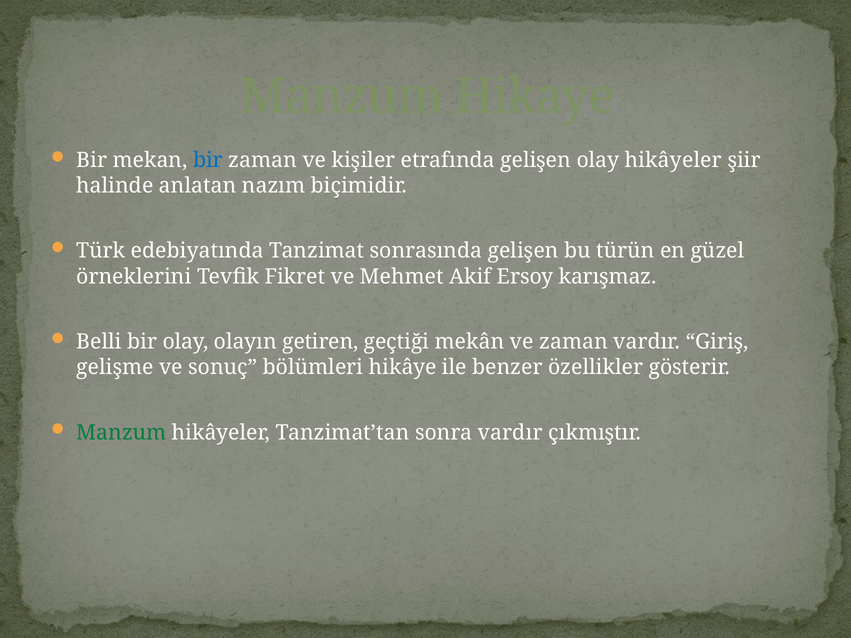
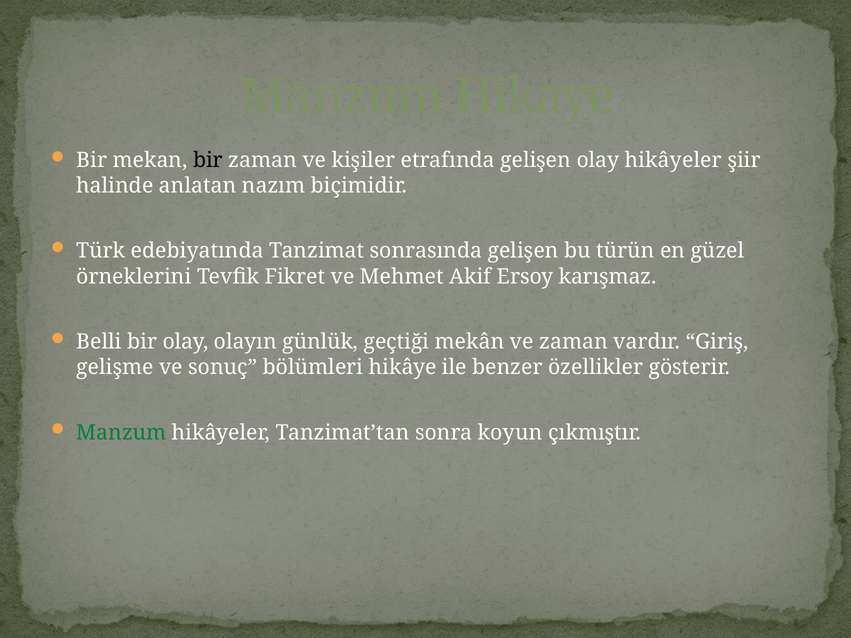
bir colour: blue -> black (208, 160)
getiren: getiren -> günlük (320, 342)
sonra vardır: vardır -> koyun (510, 433)
